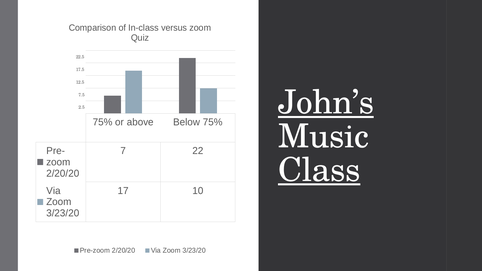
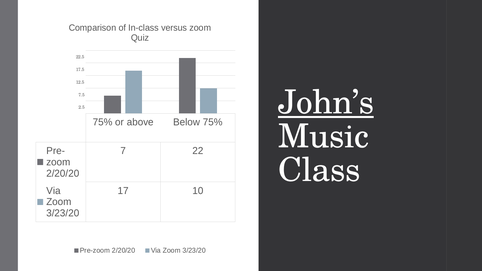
Class underline: present -> none (319, 170)
